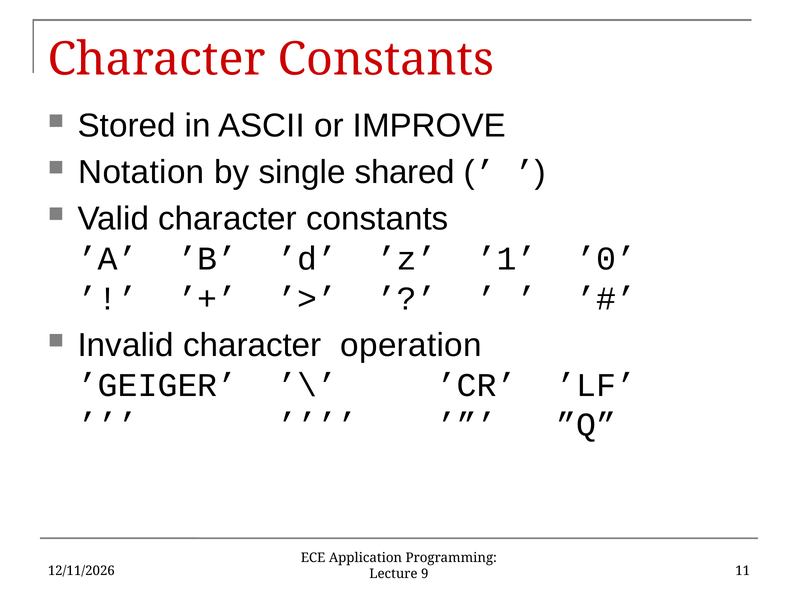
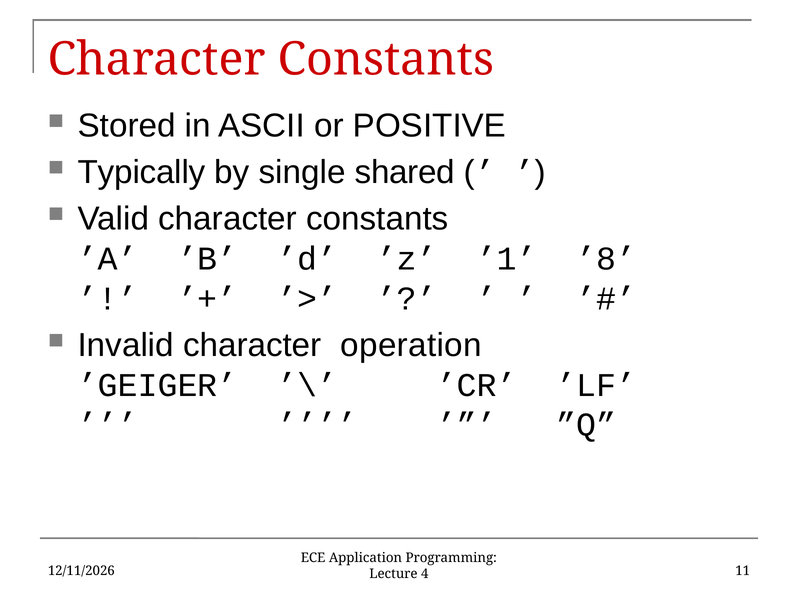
IMPROVE: IMPROVE -> POSITIVE (429, 126)
Notation: Notation -> Typically (142, 173)
’0: ’0 -> ’8 (606, 259)
9: 9 -> 4 (425, 574)
